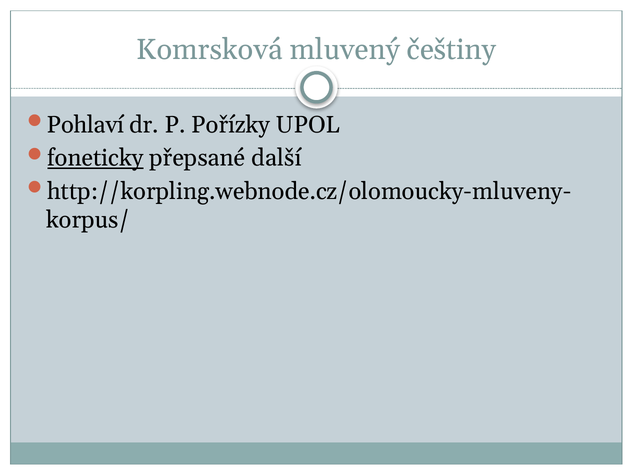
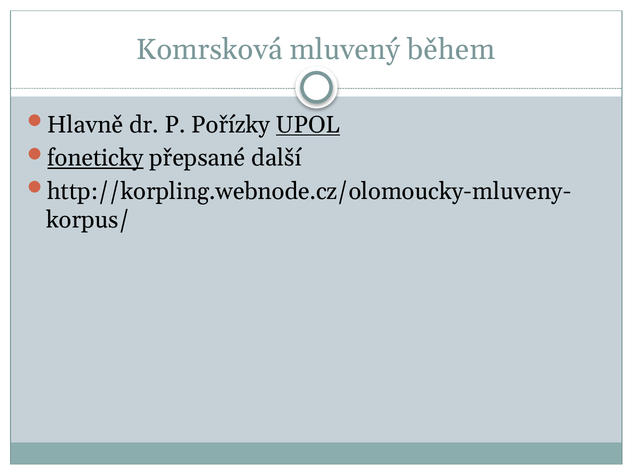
češtiny: češtiny -> během (451, 50)
Pohlaví: Pohlaví -> Hlavně (85, 125)
UPOL underline: none -> present (308, 125)
